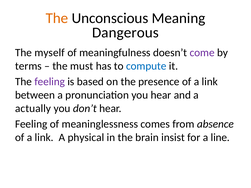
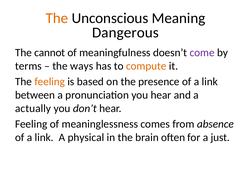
myself: myself -> cannot (50, 53)
must: must -> ways (82, 66)
compute colour: blue -> orange (146, 66)
feeling colour: purple -> orange (50, 82)
insist: insist -> often (173, 138)
line: line -> just (220, 138)
